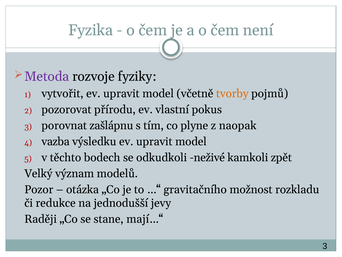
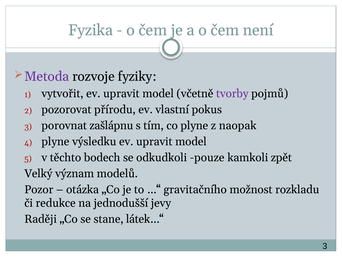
tvorby colour: orange -> purple (232, 93)
vazba: vazba -> plyne (55, 141)
neživé: neživé -> pouze (207, 157)
mají…“: mají…“ -> látek…“ (145, 219)
